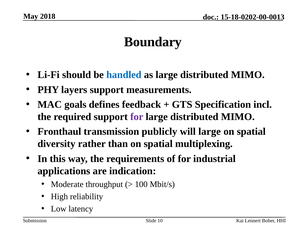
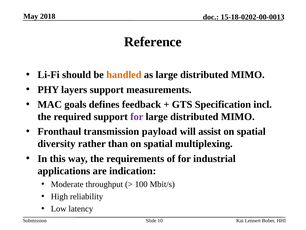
Boundary: Boundary -> Reference (153, 42)
handled colour: blue -> orange (124, 75)
publicly: publicly -> payload (159, 131)
will large: large -> assist (210, 131)
